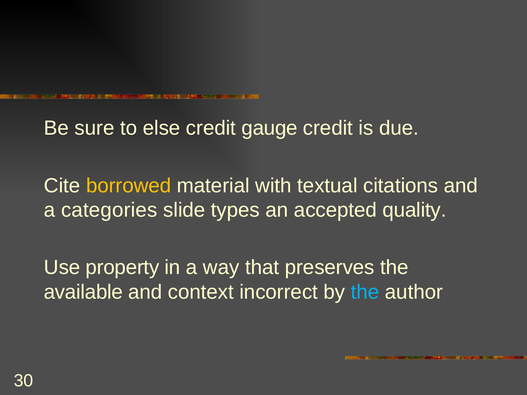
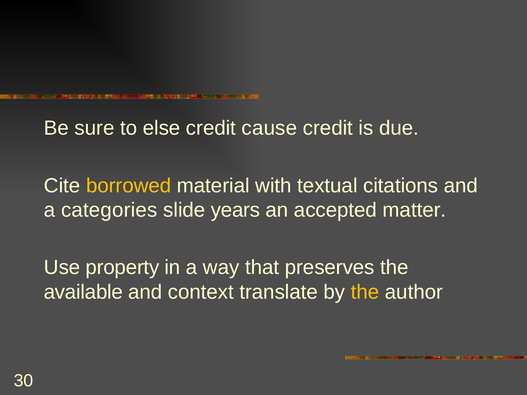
gauge: gauge -> cause (269, 128)
types: types -> years (236, 210)
quality: quality -> matter (414, 210)
incorrect: incorrect -> translate (279, 292)
the colour: light blue -> yellow (365, 292)
